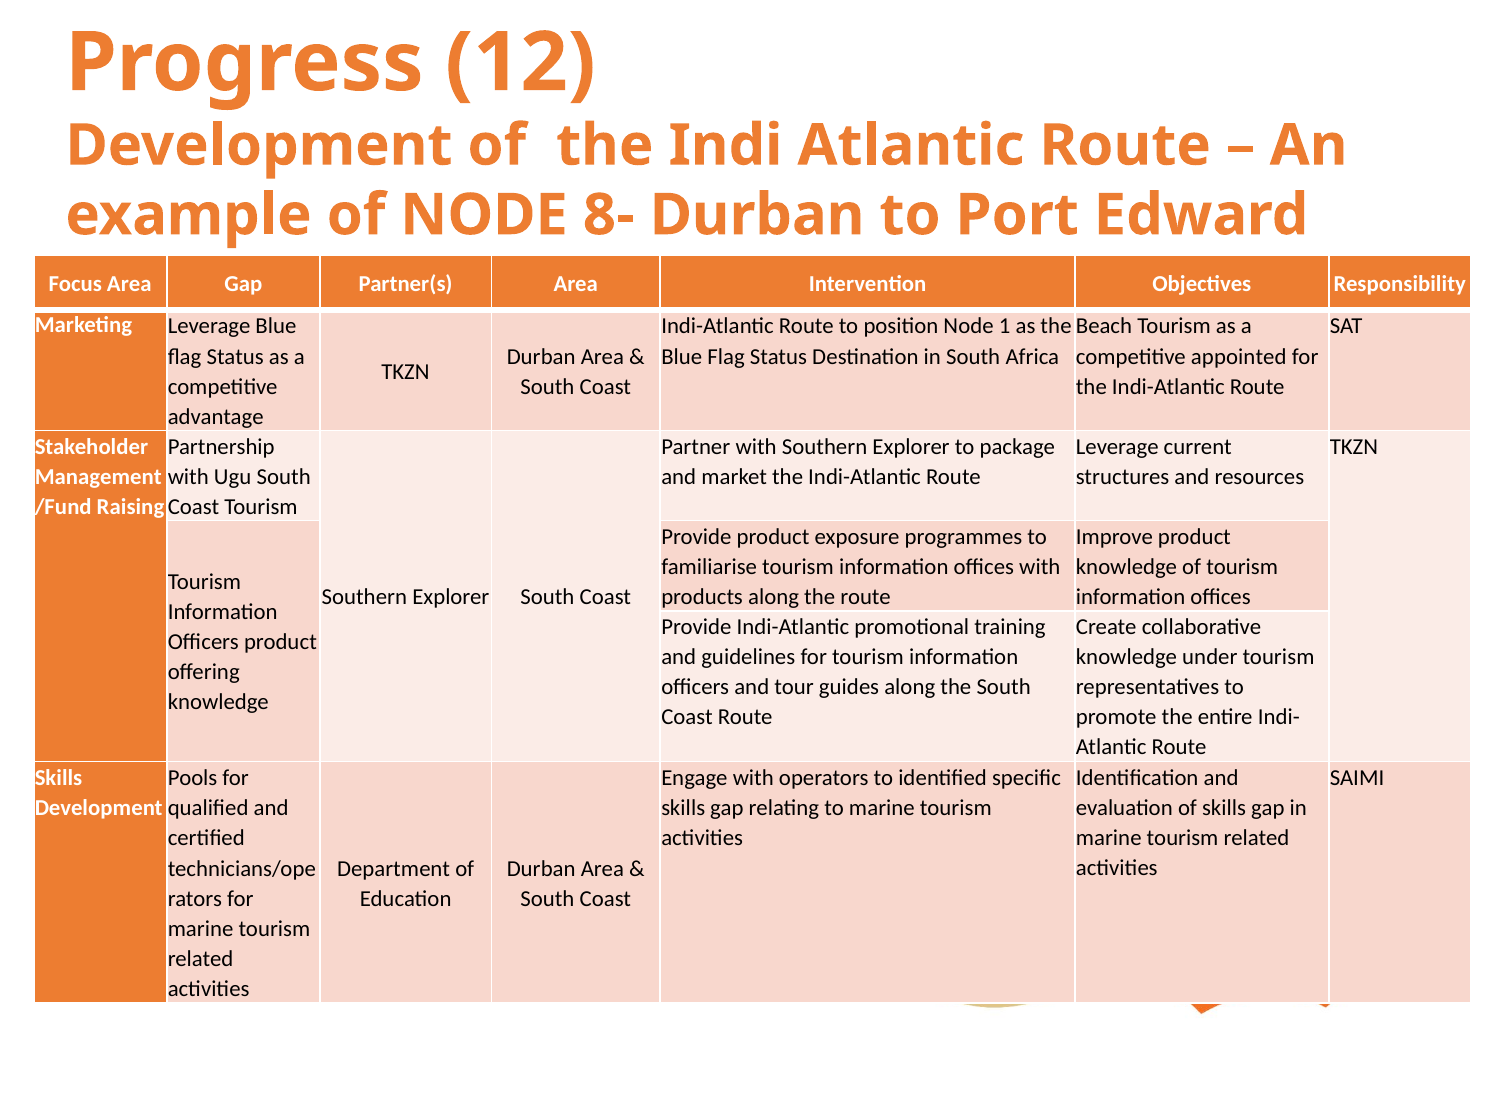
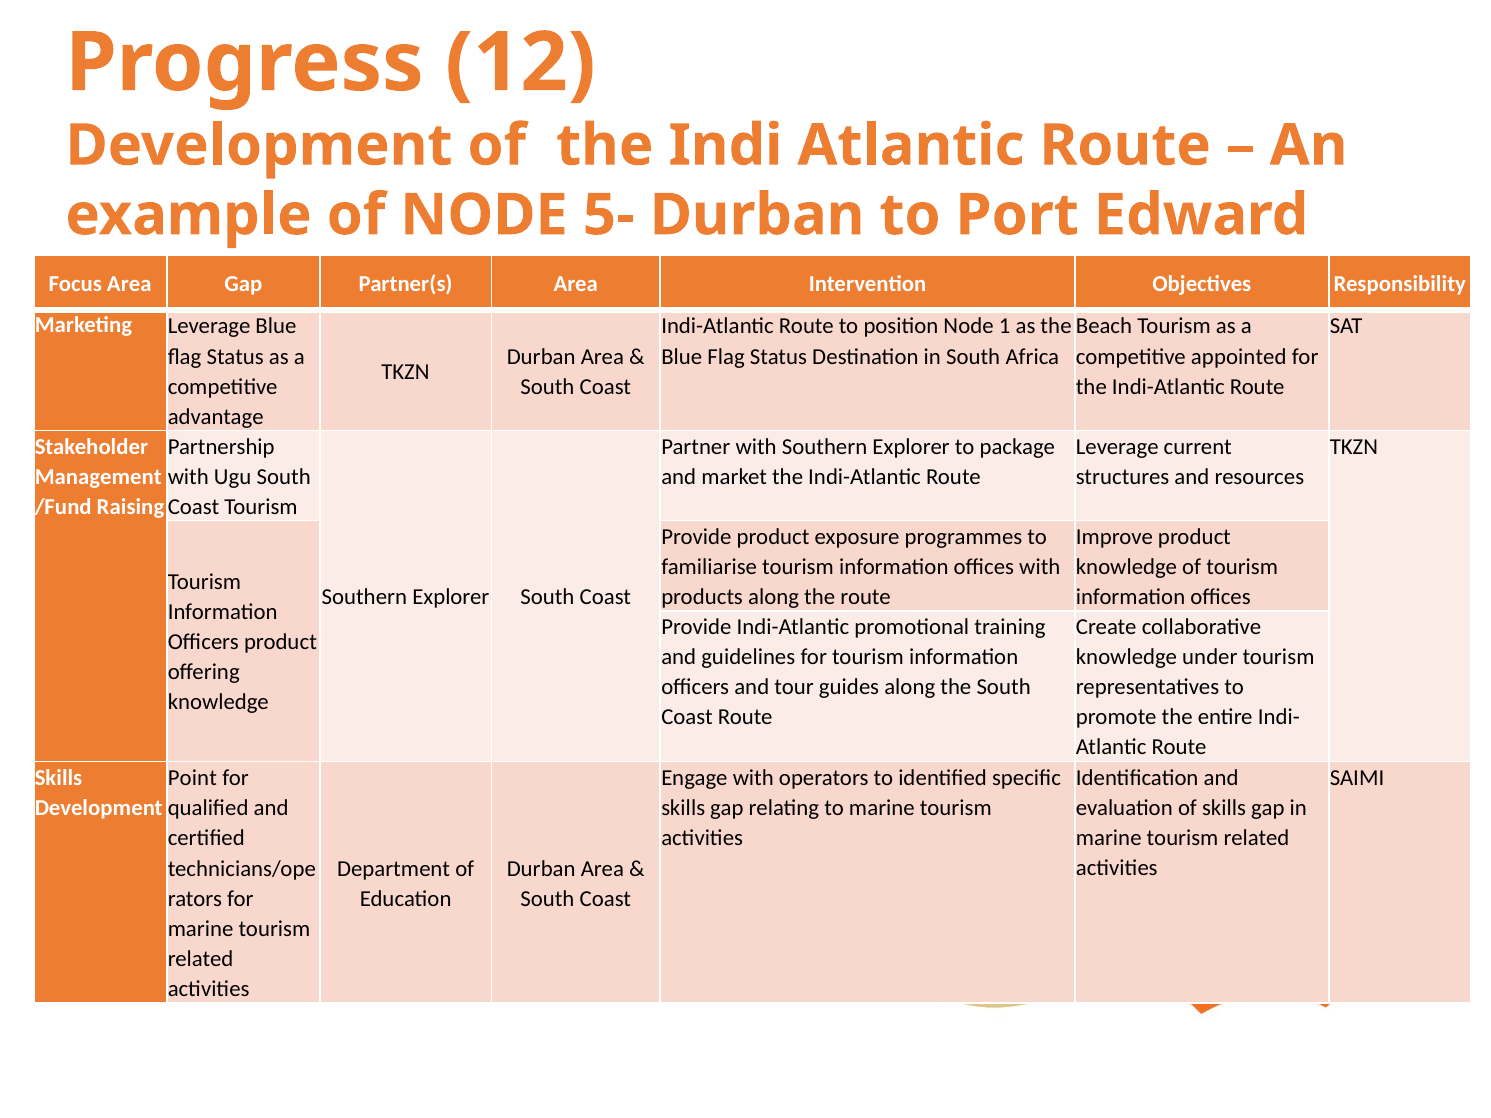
8-: 8- -> 5- (609, 215)
Pools: Pools -> Point (192, 779)
